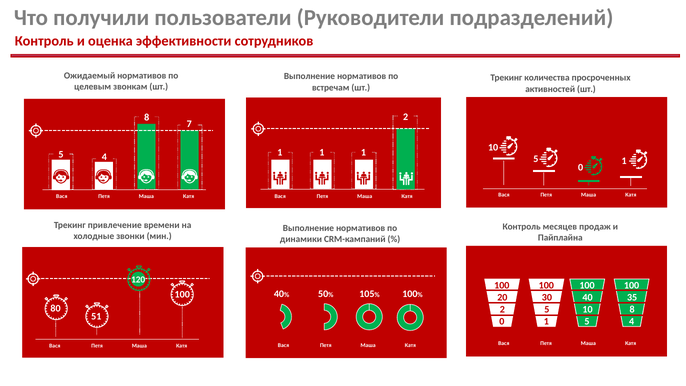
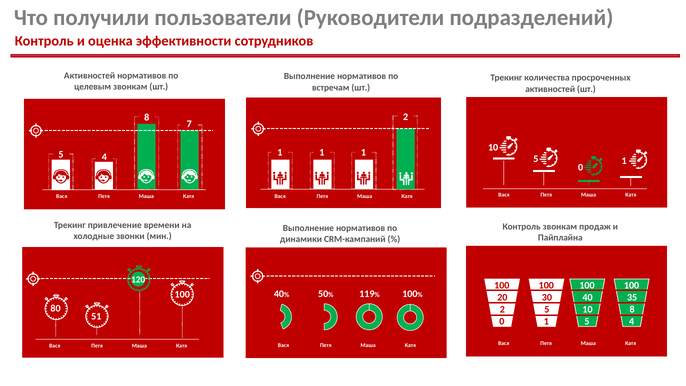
Ожидаемый: Ожидаемый -> Активностей (90, 75)
Контроль месяцев: месяцев -> звонкам (560, 227)
105: 105 -> 119 (367, 294)
